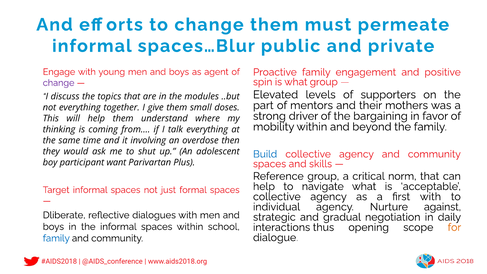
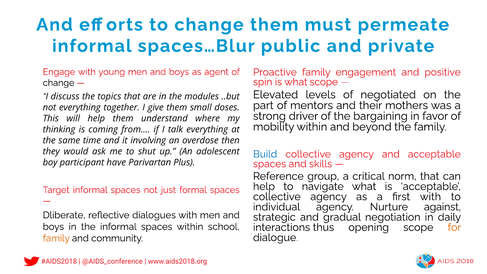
what group: group -> scope (324, 82)
change colour: purple -> black (59, 83)
supporters: supporters -> negotiated (388, 95)
agency and community: community -> acceptable (434, 154)
want: want -> have (116, 162)
family colour: blue -> orange (56, 238)
